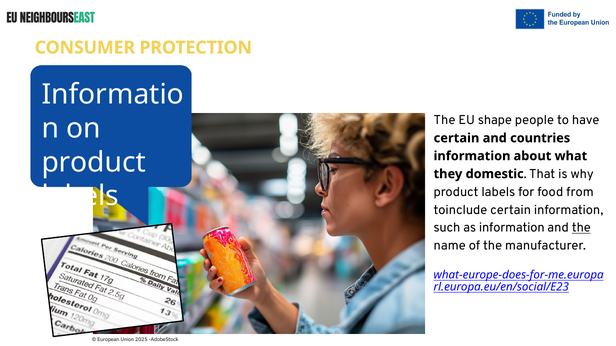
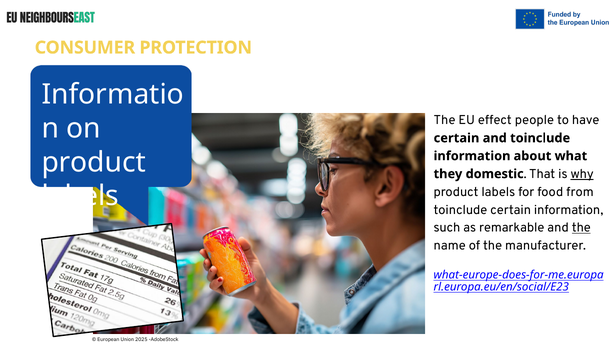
shape: shape -> effect (495, 120)
and countries: countries -> toinclude (540, 138)
why underline: none -> present (582, 174)
as information: information -> remarkable (512, 228)
